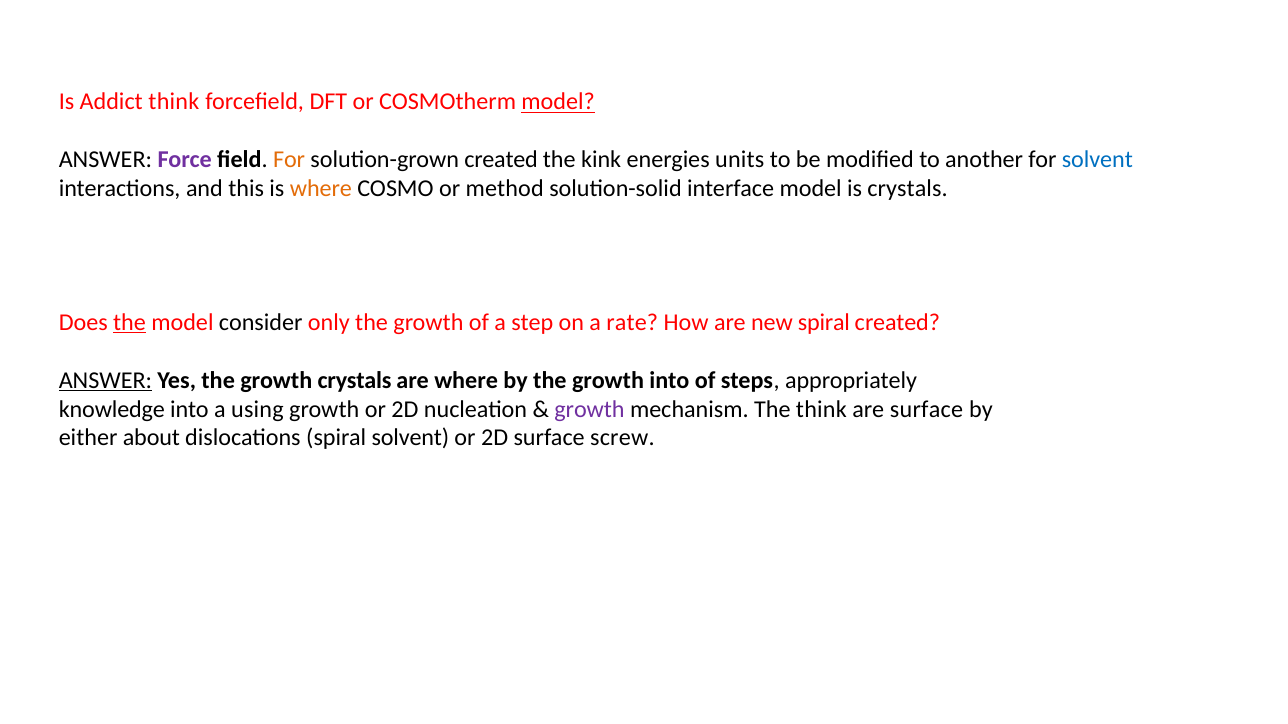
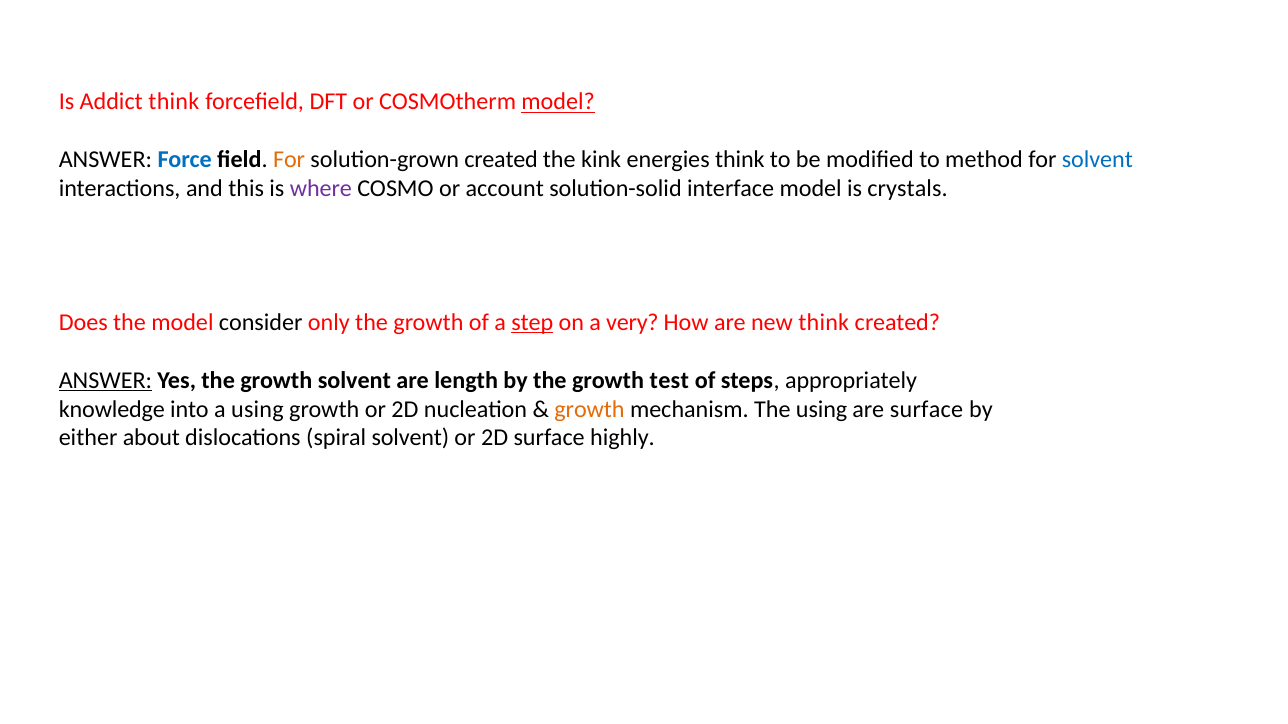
Force colour: purple -> blue (185, 160)
energies units: units -> think (740, 160)
another: another -> method (984, 160)
where colour: orange -> purple (321, 189)
method: method -> account (505, 189)
the underline: present -> none (130, 322)
step underline: none -> present (532, 322)
rate: rate -> very (632, 322)
new spiral: spiral -> think (824, 322)
growth crystals: crystals -> solvent (354, 380)
are where: where -> length (466, 380)
growth into: into -> test (669, 380)
growth colour: purple -> orange (589, 409)
The think: think -> using (822, 409)
screw: screw -> highly (623, 438)
